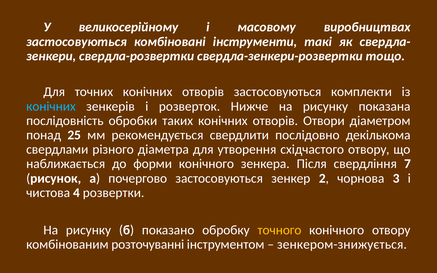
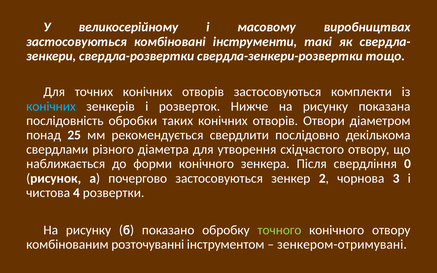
7: 7 -> 0 (407, 164)
точного colour: yellow -> light green (279, 230)
зенкером-знижується: зенкером-знижується -> зенкером-отримувані (342, 245)
